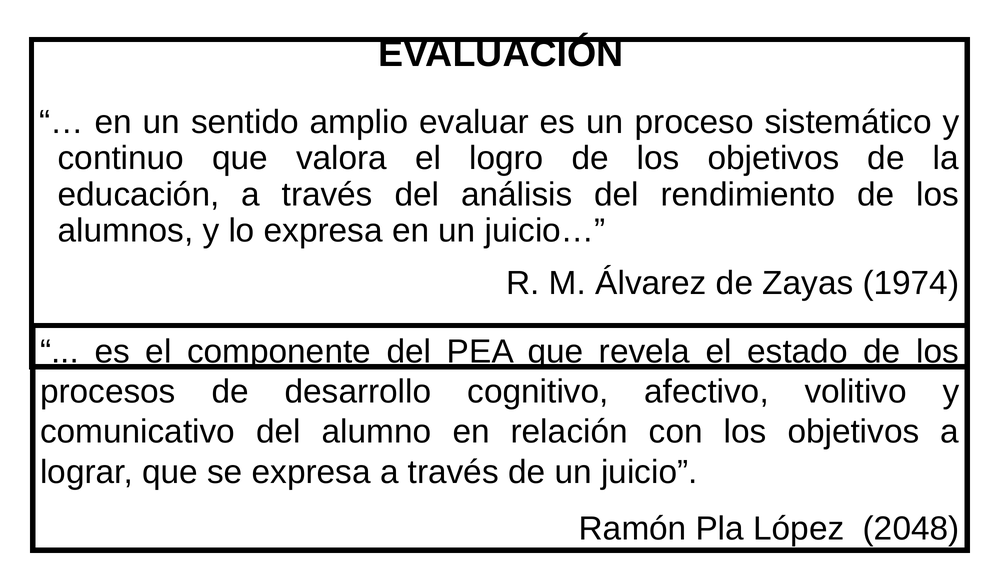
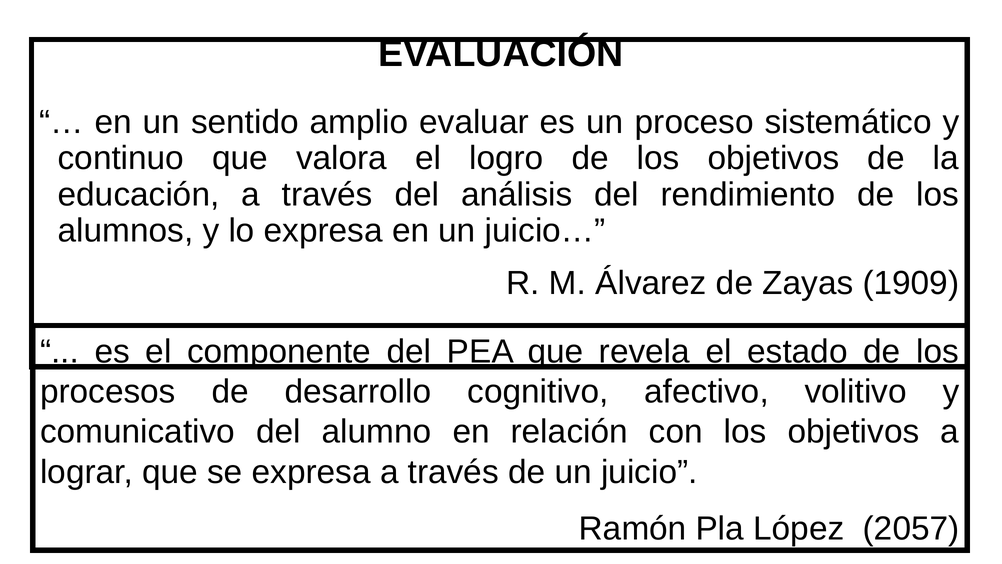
1974: 1974 -> 1909 (911, 283)
2048: 2048 -> 2057 (911, 529)
